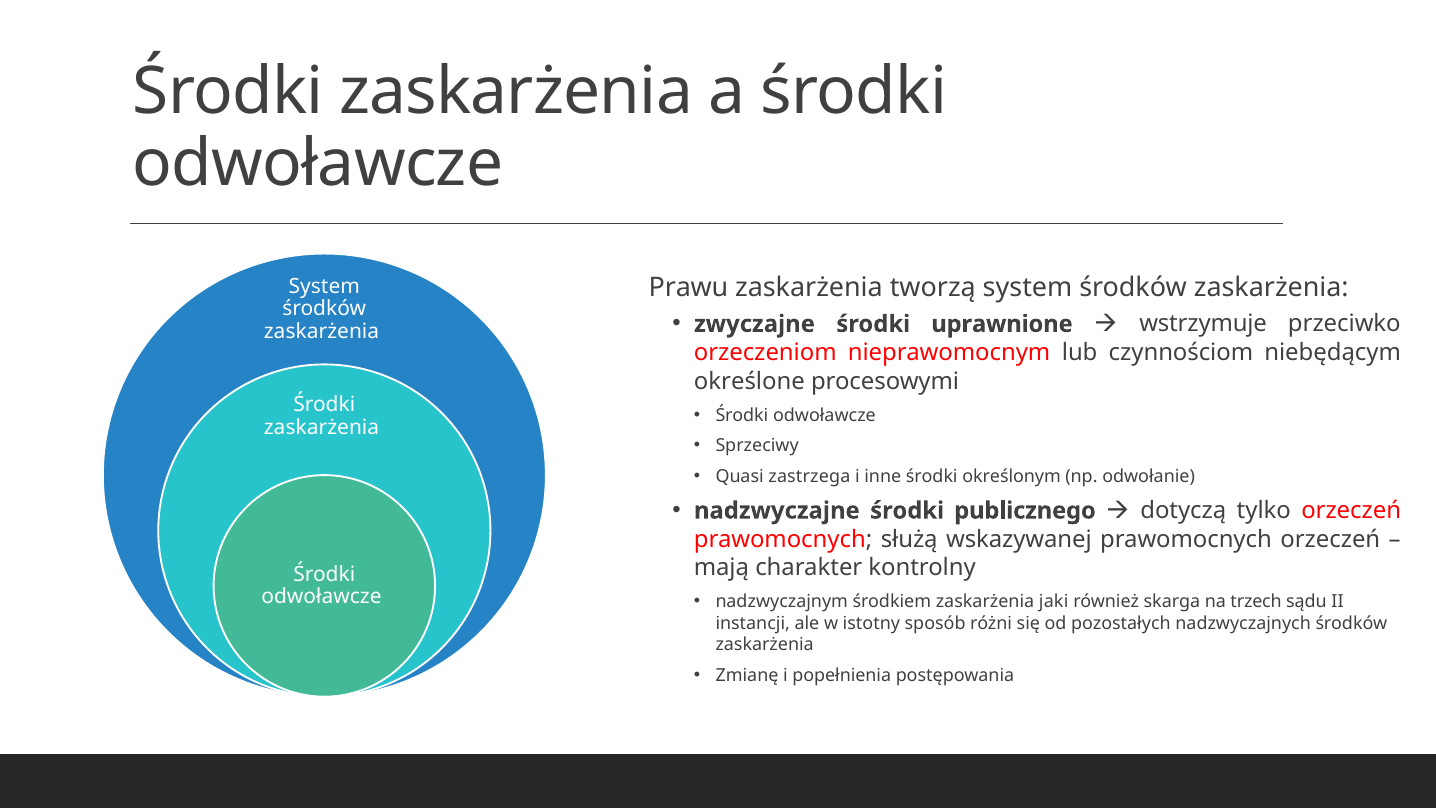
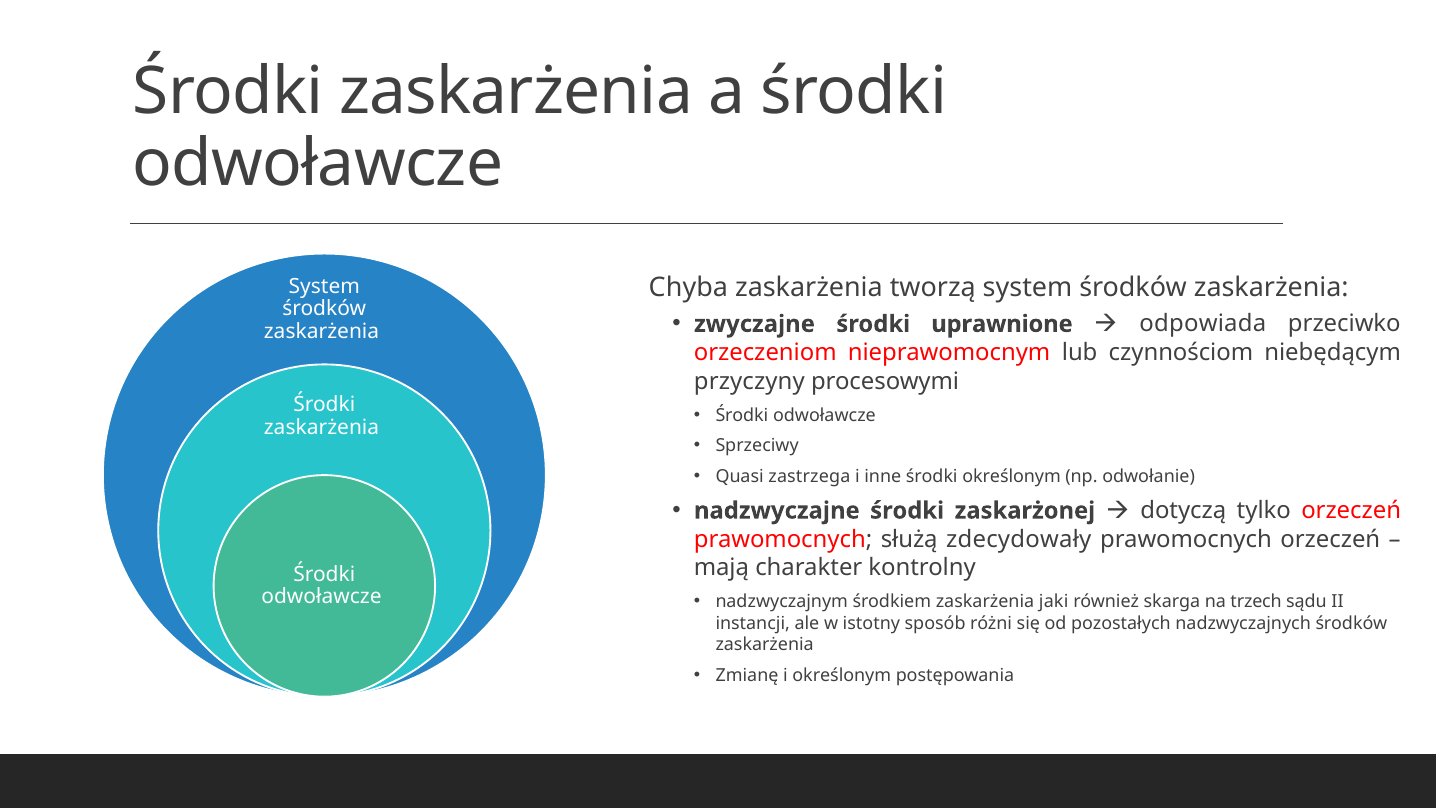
Prawu: Prawu -> Chyba (688, 288)
wstrzymuje: wstrzymuje -> odpowiada (1203, 324)
określone: określone -> przyczyny (749, 381)
publicznego: publicznego -> zaskarżonej (1025, 511)
wskazywanej: wskazywanej -> zdecydowały (1019, 539)
i popełnienia: popełnienia -> określonym (842, 675)
